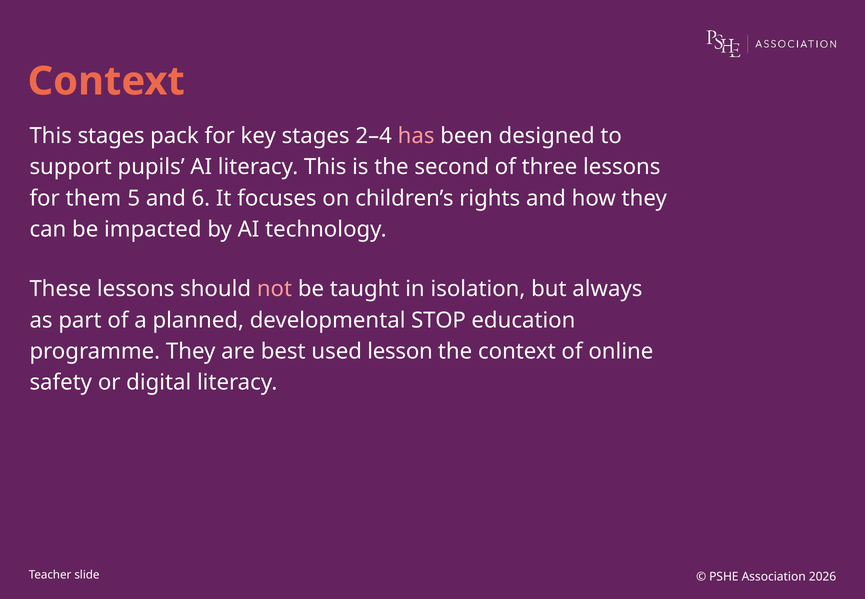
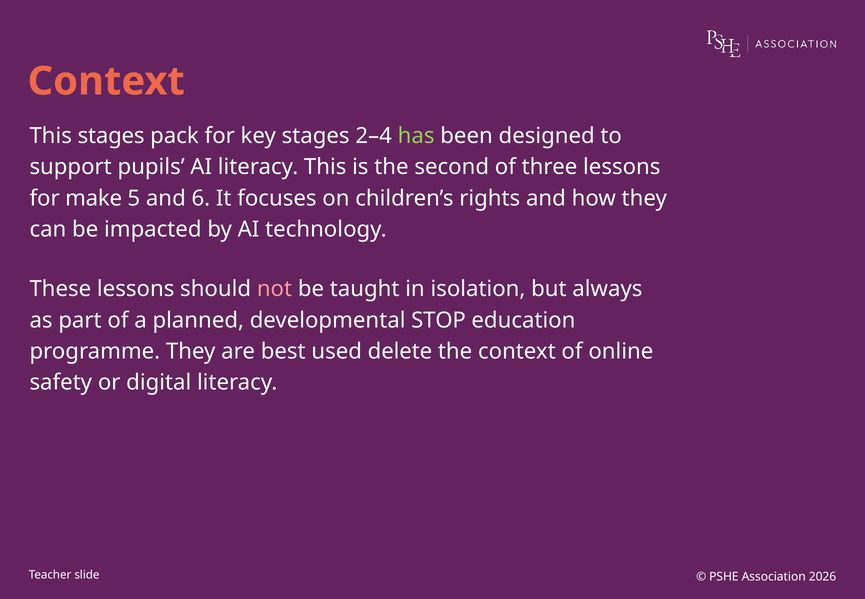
has colour: pink -> light green (416, 136)
them: them -> make (94, 198)
lesson: lesson -> delete (400, 351)
